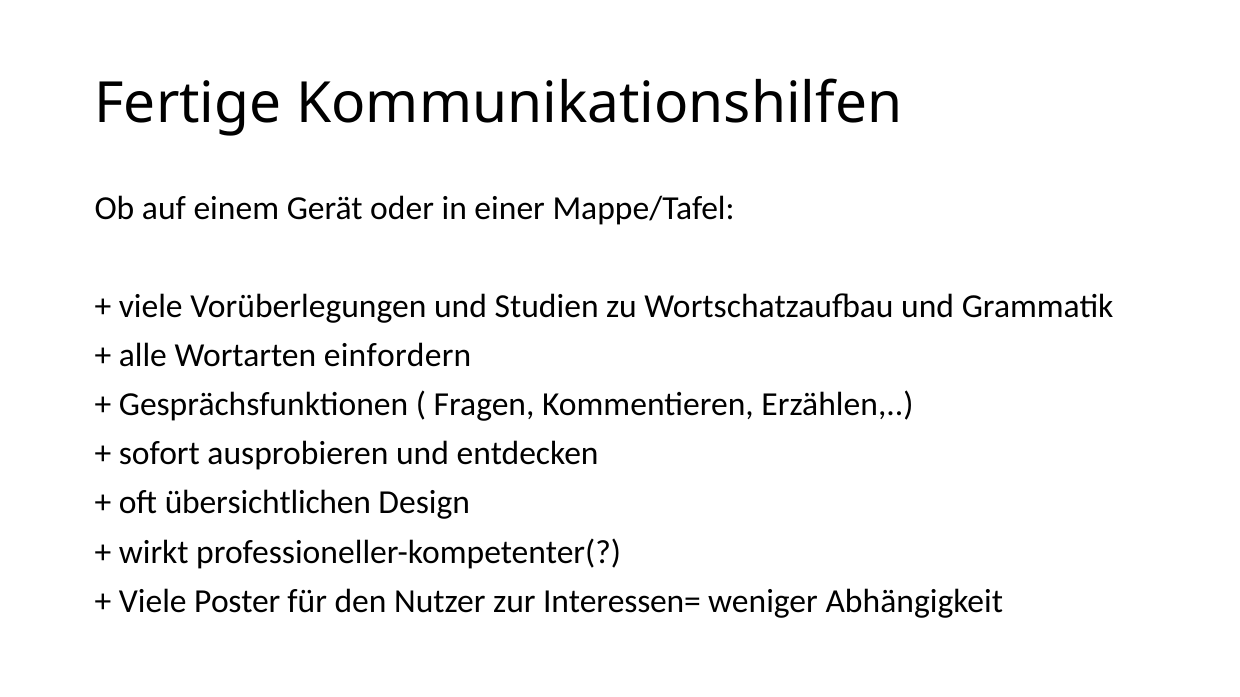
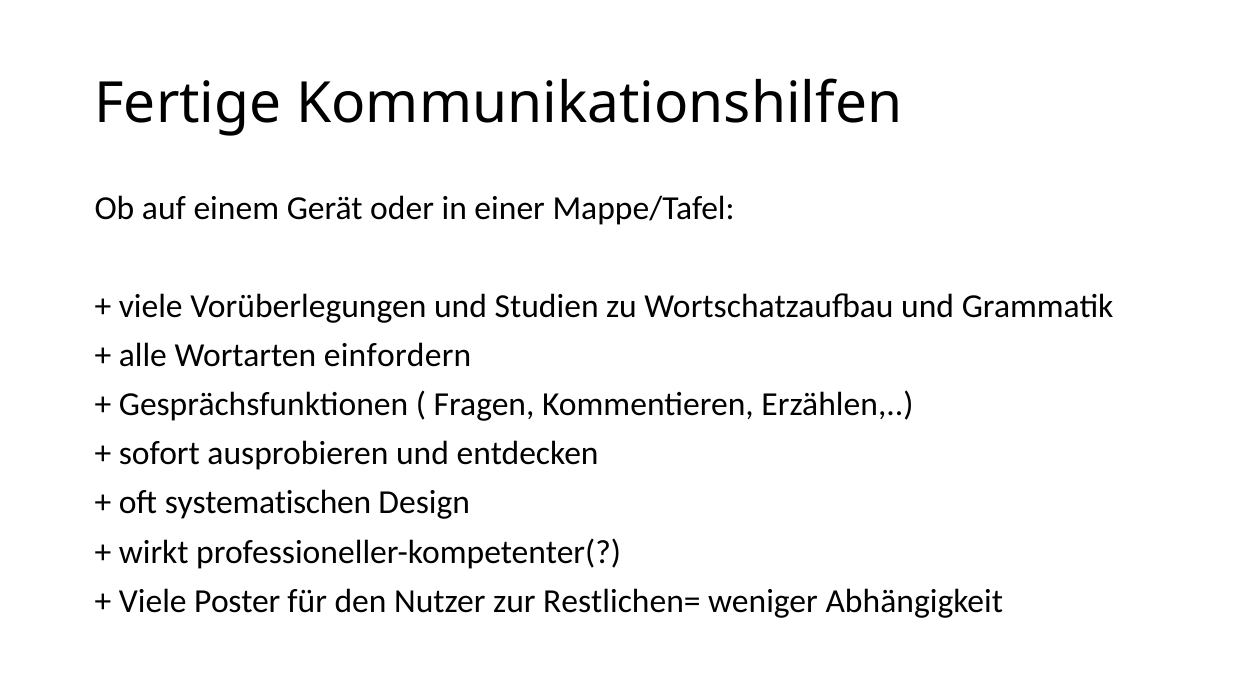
übersichtlichen: übersichtlichen -> systematischen (268, 503)
Interessen=: Interessen= -> Restlichen= (622, 602)
